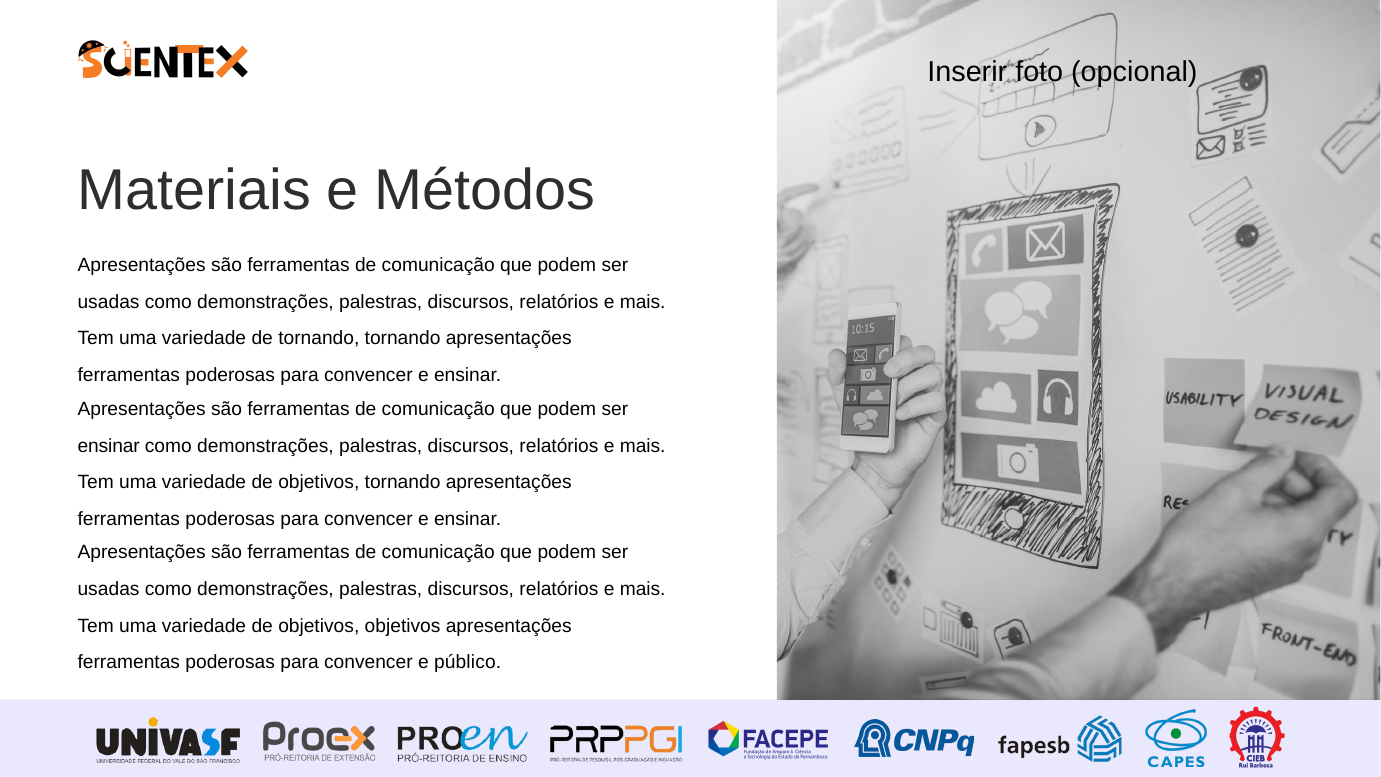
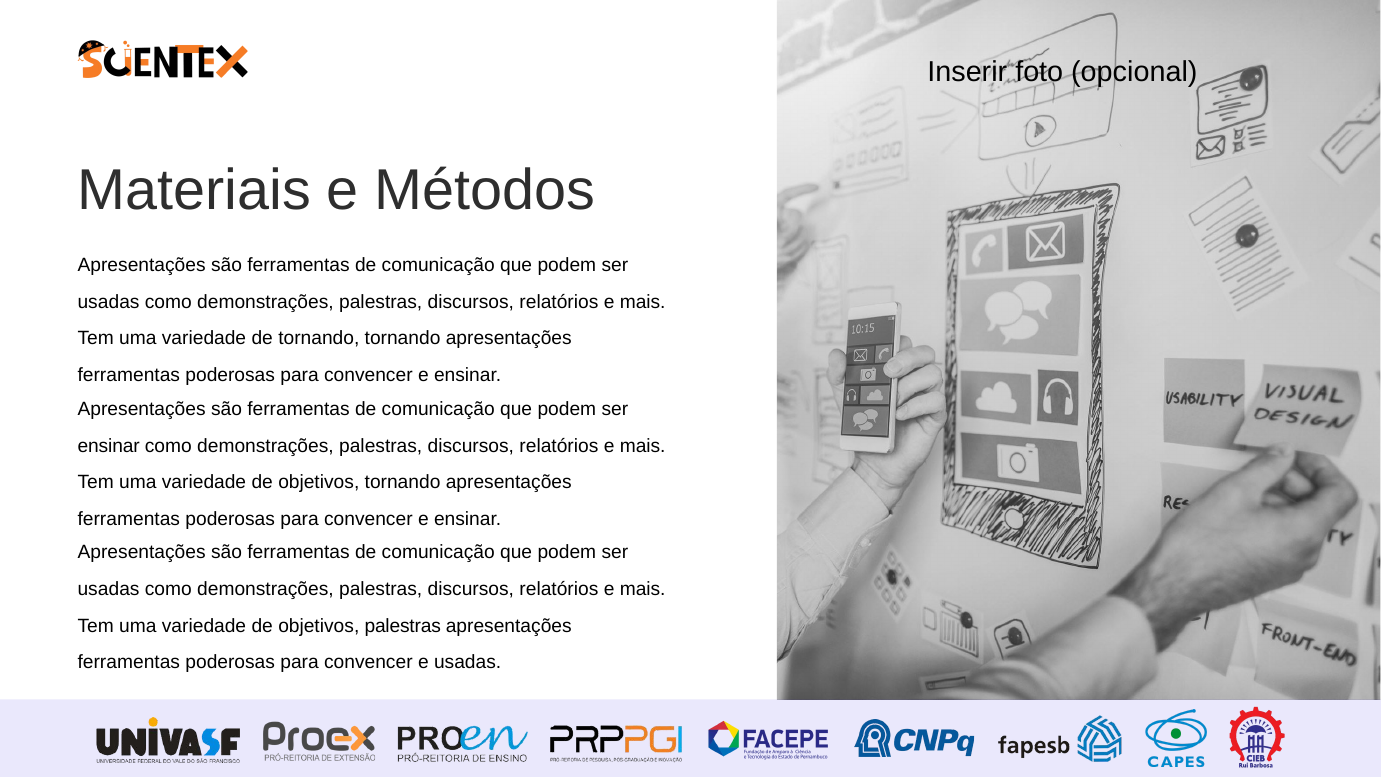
objetivos objetivos: objetivos -> palestras (403, 626)
e público: público -> usadas (468, 662)
